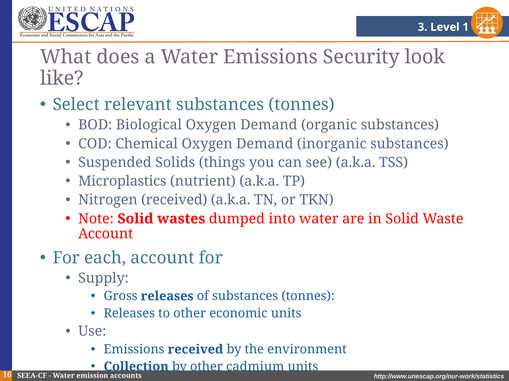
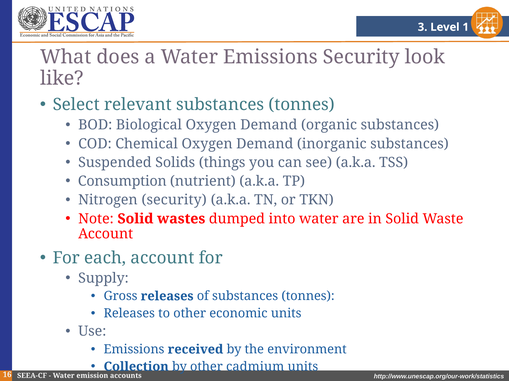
Microplastics: Microplastics -> Consumption (122, 182)
Nitrogen received: received -> security (174, 200)
